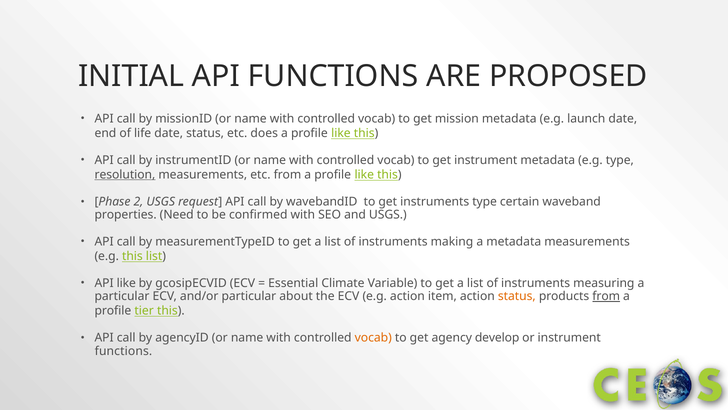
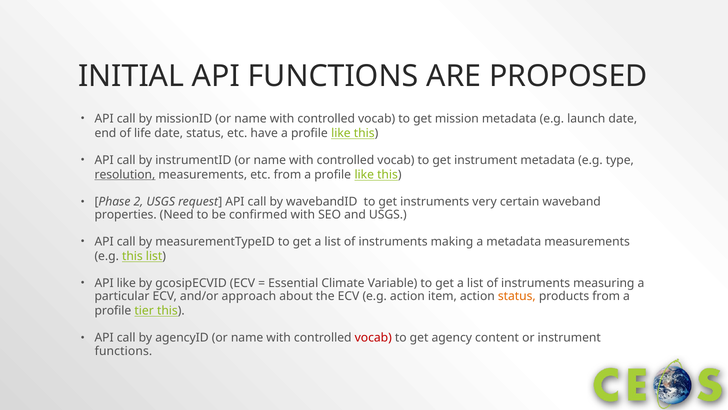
does: does -> have (264, 133)
instruments type: type -> very (485, 202)
and/or particular: particular -> approach (249, 296)
from underline: present -> none (606, 296)
vocab colour: orange -> red (373, 338)
develop: develop -> content (497, 338)
